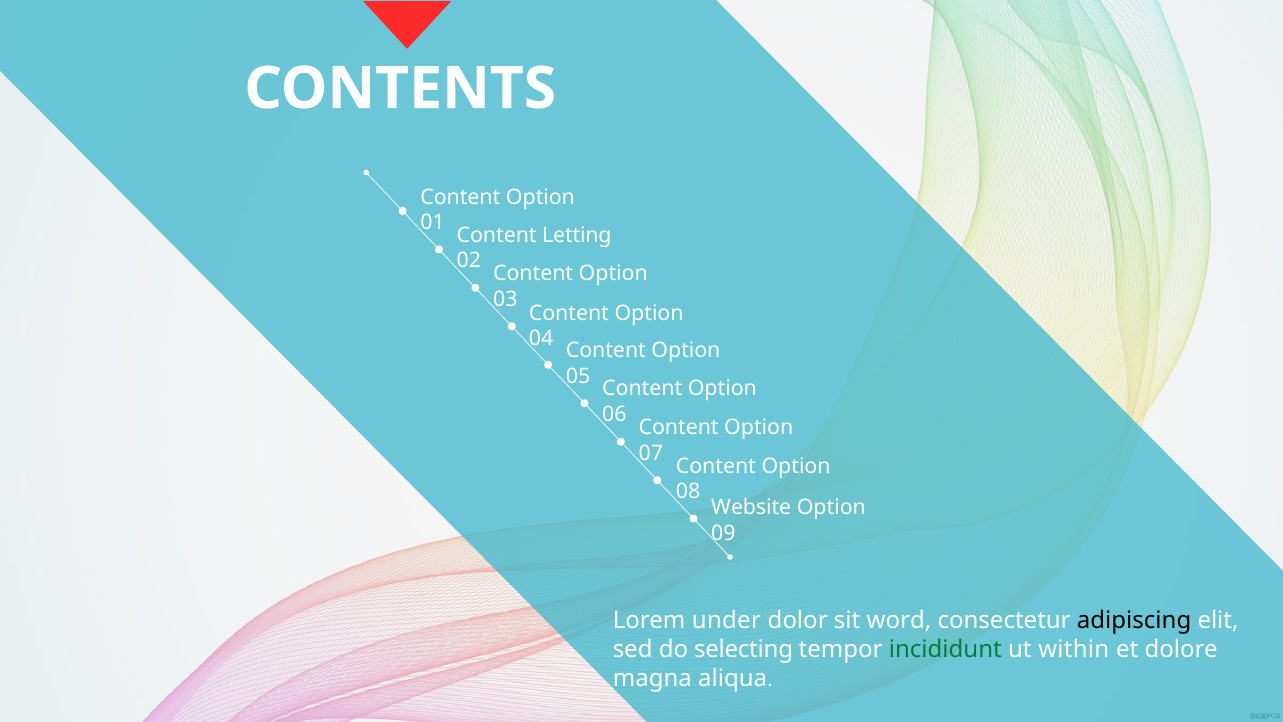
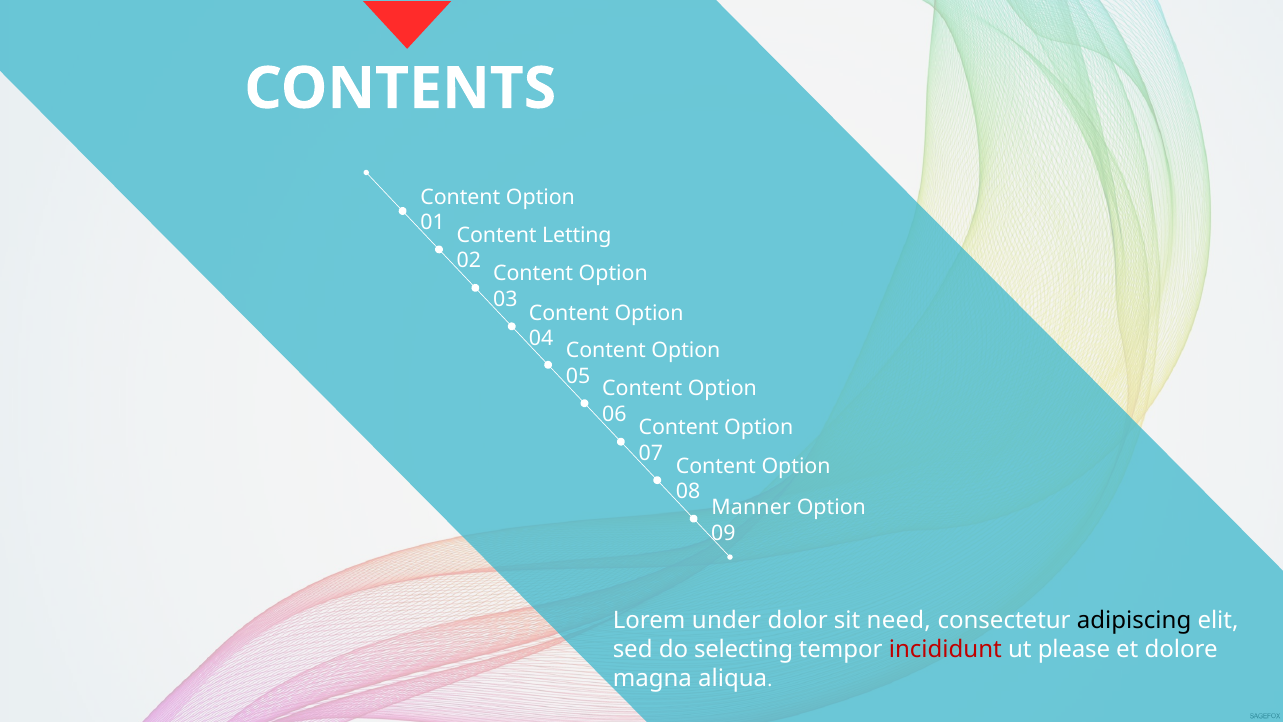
Website: Website -> Manner (751, 507)
word: word -> need (899, 621)
incididunt colour: green -> red (945, 650)
within: within -> please (1074, 650)
